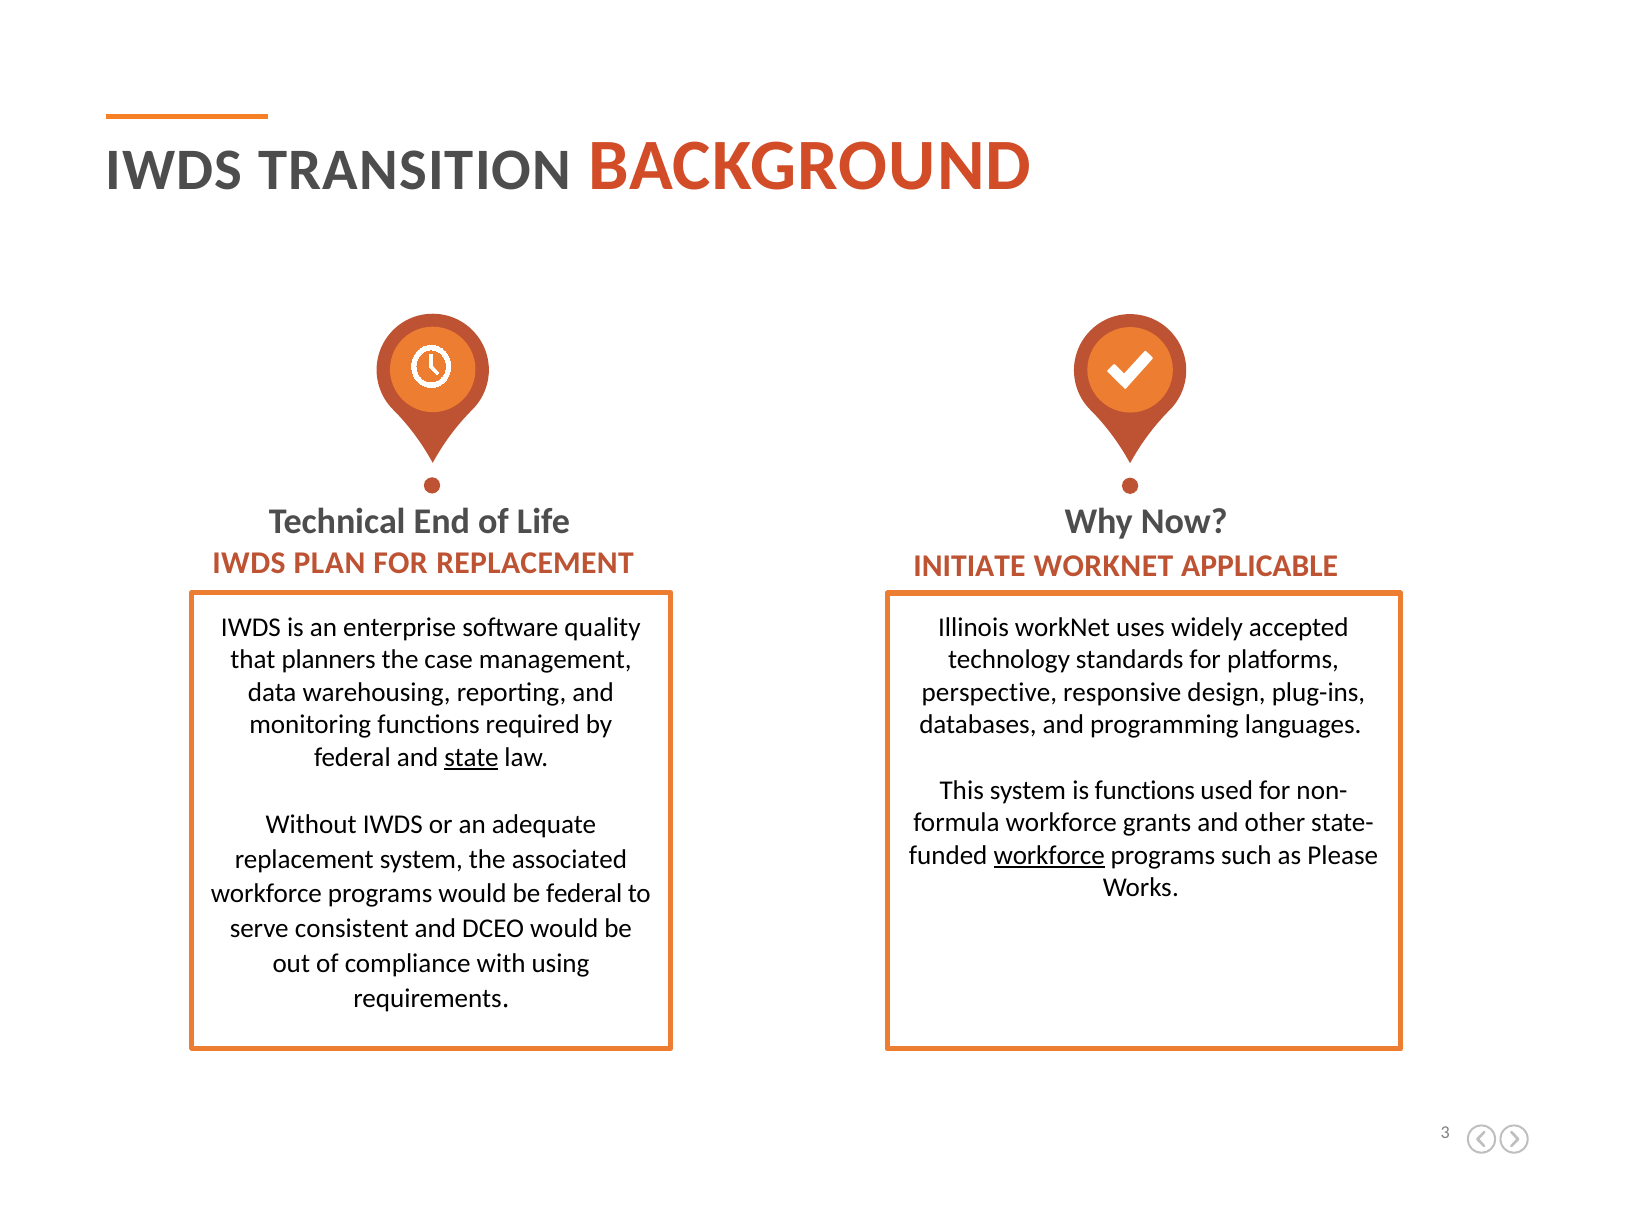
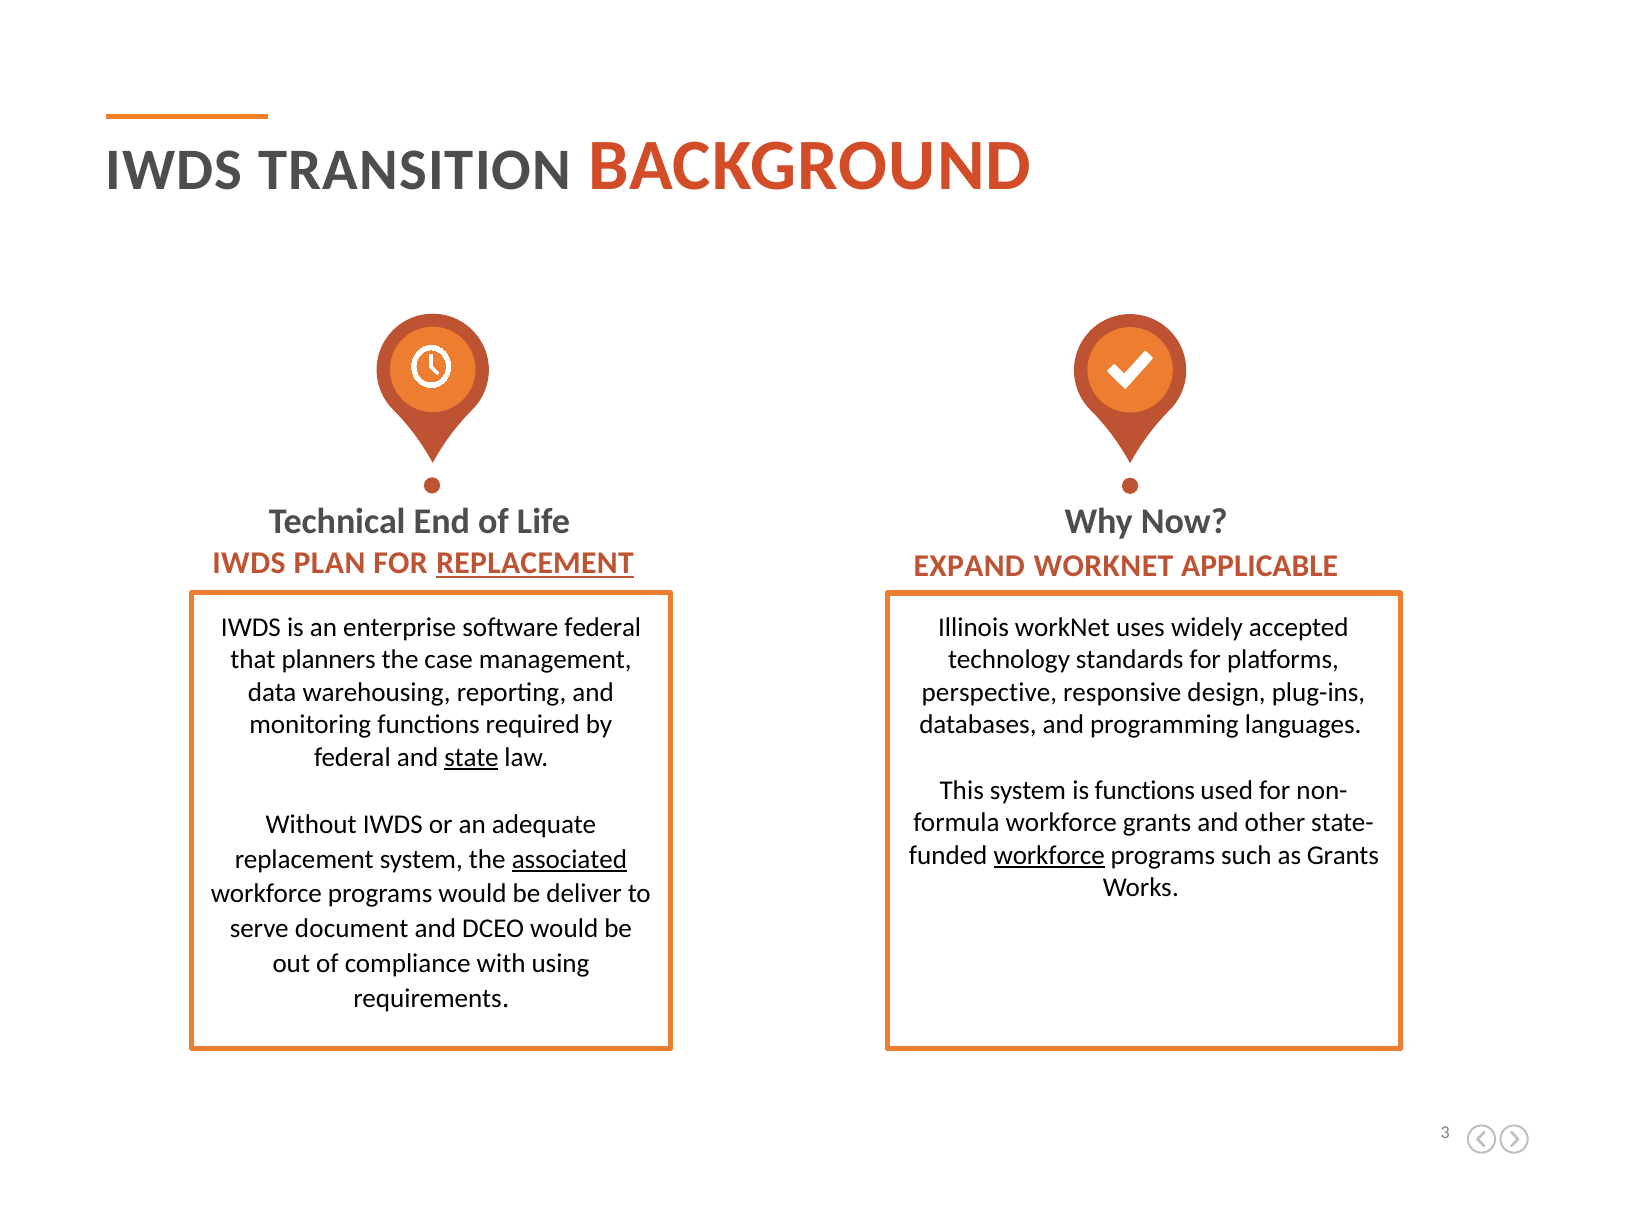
REPLACEMENT underline: none -> present (535, 563)
INITIATE: INITIATE -> EXPAND (969, 566)
software quality: quality -> federal (603, 627)
as Please: Please -> Grants (1343, 855)
associated underline: none -> present (569, 859)
be federal: federal -> deliver (584, 894)
consistent: consistent -> document (352, 929)
